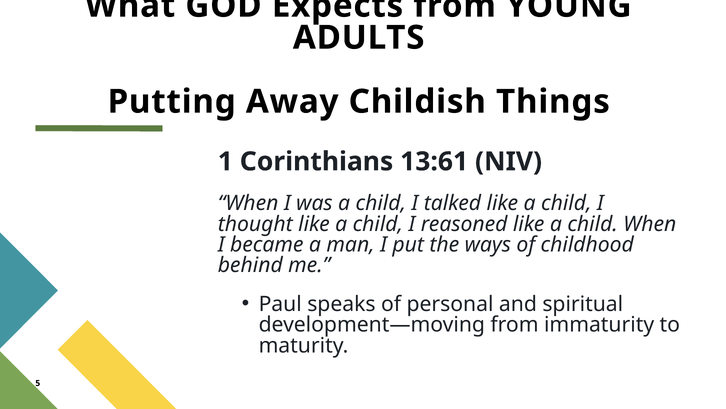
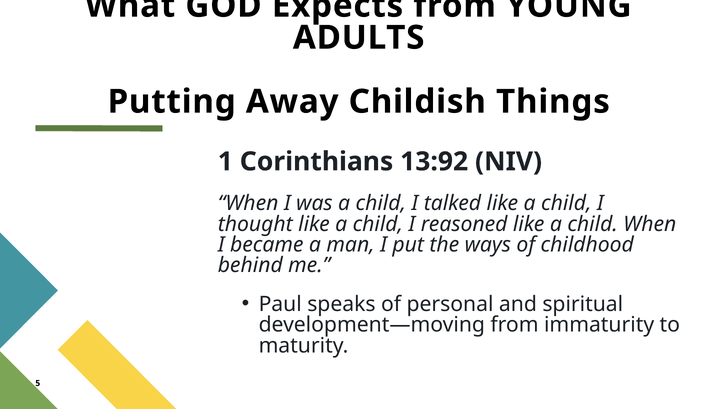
13:61: 13:61 -> 13:92 (434, 161)
